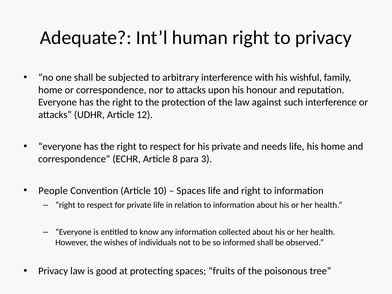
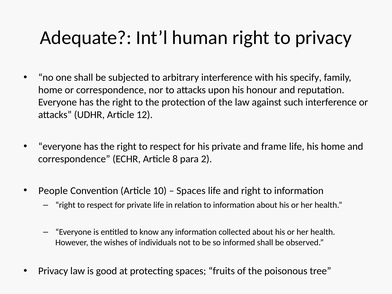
wishful: wishful -> specify (306, 77)
needs: needs -> frame (274, 147)
3: 3 -> 2 (207, 159)
